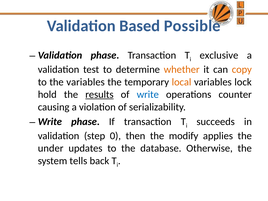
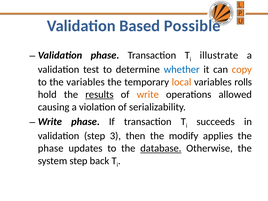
exclusive: exclusive -> illustrate (219, 55)
whether colour: orange -> blue (182, 69)
lock: lock -> rolls (243, 82)
write colour: blue -> orange (148, 94)
counter: counter -> allowed (235, 94)
0: 0 -> 3 (115, 136)
under: under -> phase (51, 148)
database underline: none -> present (161, 148)
system tells: tells -> step (78, 161)
